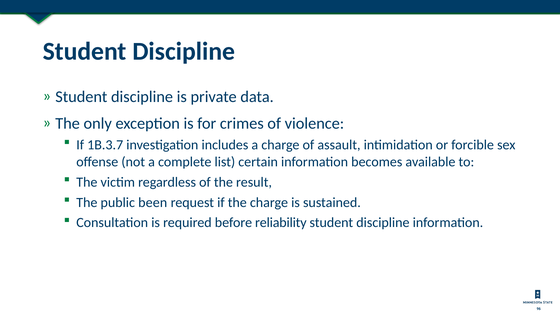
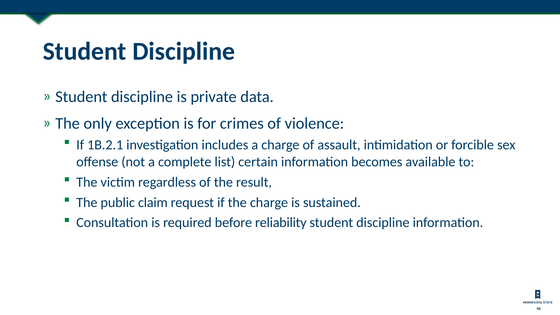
1B.3.7: 1B.3.7 -> 1B.2.1 (105, 145)
been: been -> claim (153, 202)
